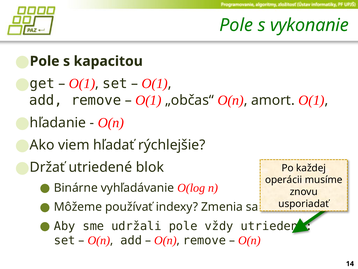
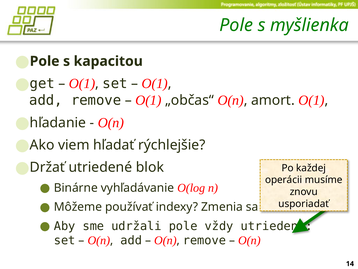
vykonanie: vykonanie -> myšlienka (309, 25)
